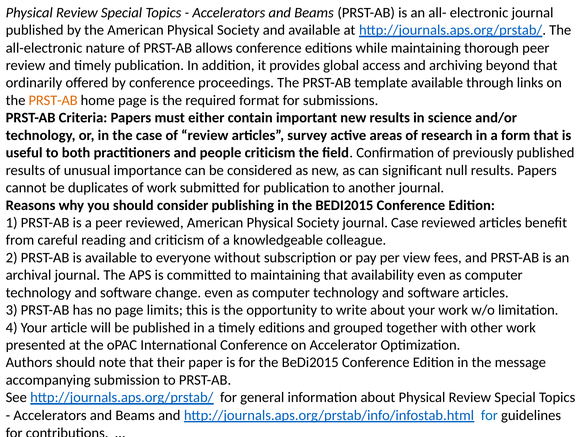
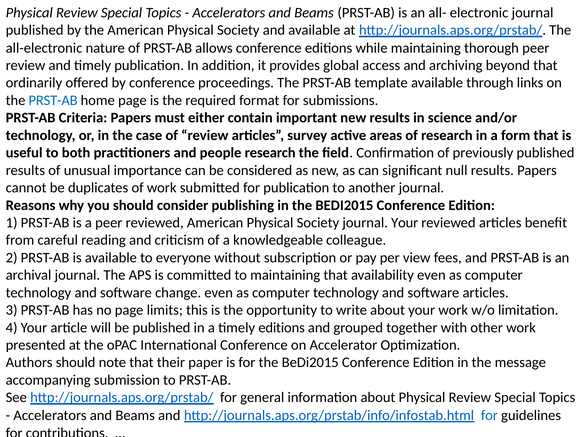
PRST-AB colour: orange -> blue (53, 100)
people criticism: criticism -> research (270, 153)
journal Case: Case -> Your (405, 223)
